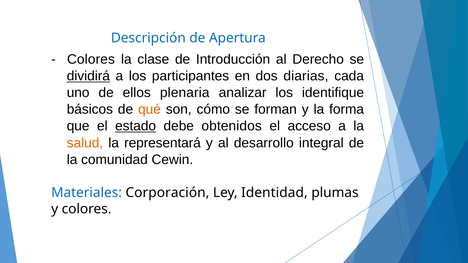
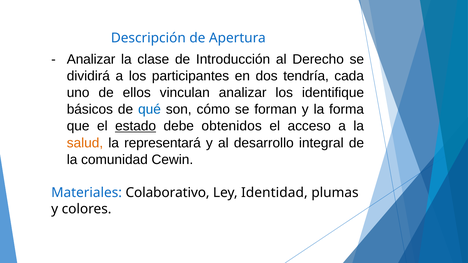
Colores: Colores -> Analizar (91, 59)
dividirá underline: present -> none (88, 76)
diarias: diarias -> tendría (306, 76)
plenaria: plenaria -> vinculan (185, 93)
qué colour: orange -> blue (149, 110)
Corporación: Corporación -> Colaborativo (168, 193)
